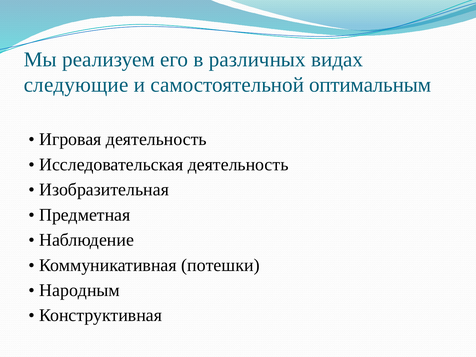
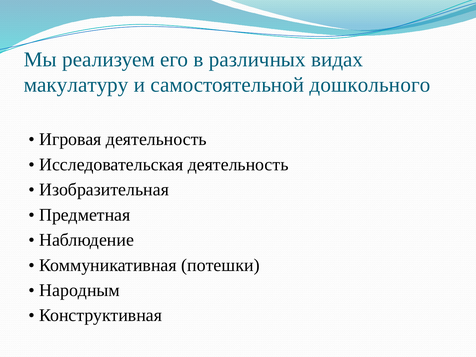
следующие: следующие -> макулатуру (76, 85)
оптимальным: оптимальным -> дошкольного (370, 85)
